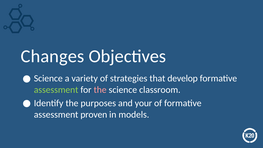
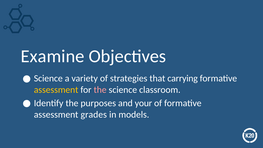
Changes: Changes -> Examine (53, 56)
develop: develop -> carrying (183, 78)
assessment colour: light green -> yellow (56, 90)
proven: proven -> grades (94, 114)
